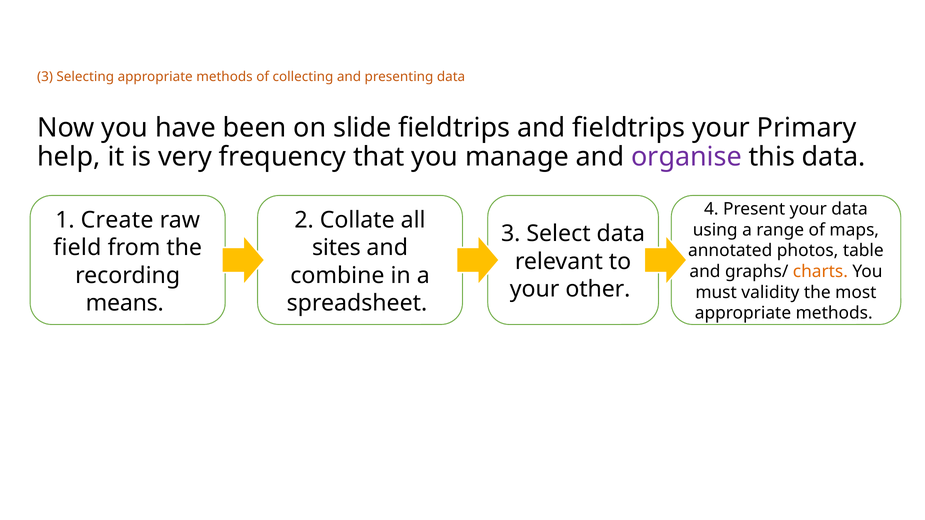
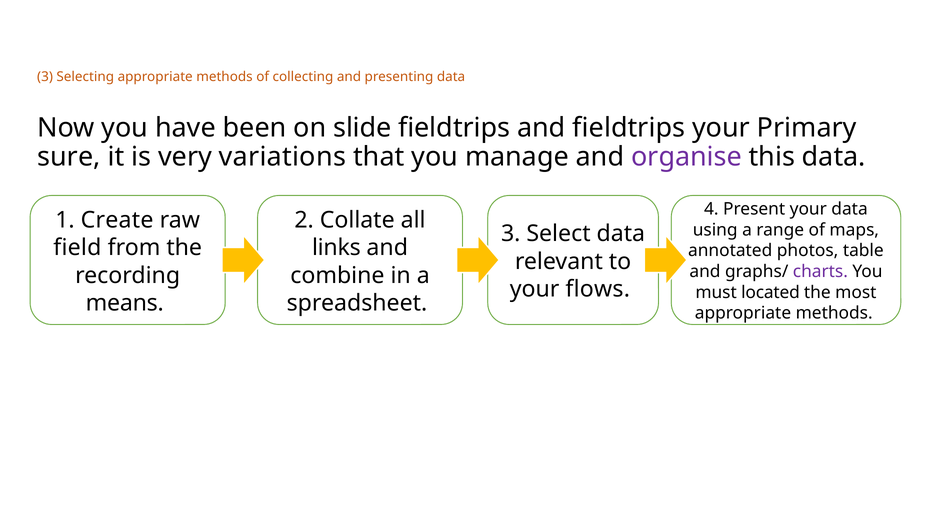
help: help -> sure (69, 157)
frequency: frequency -> variations (282, 157)
sites: sites -> links (336, 248)
charts colour: orange -> purple (820, 272)
other: other -> flows (598, 289)
validity: validity -> located (770, 293)
